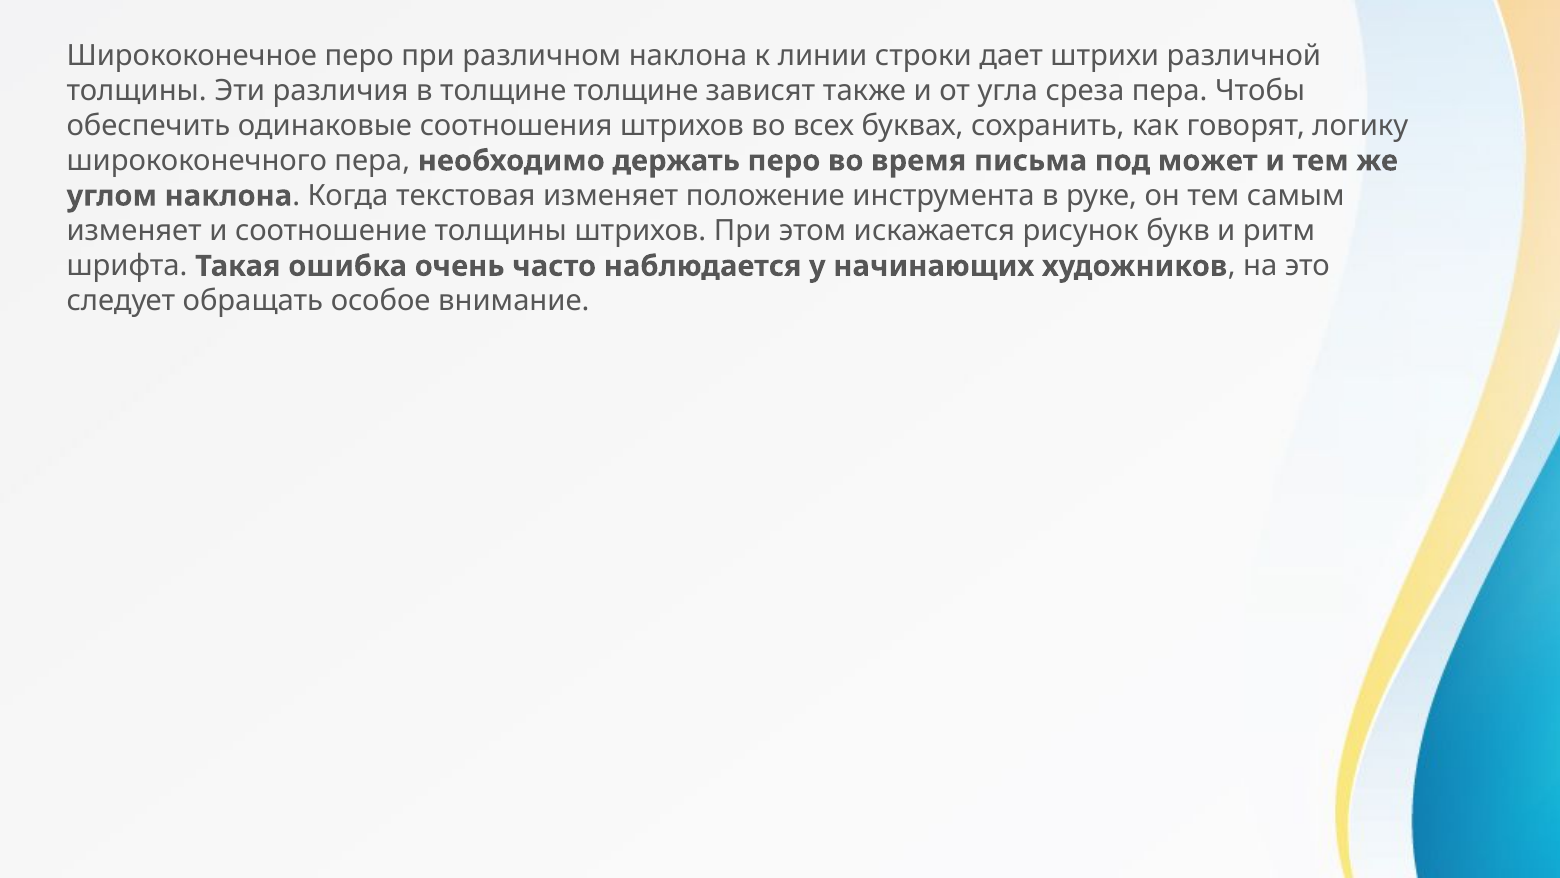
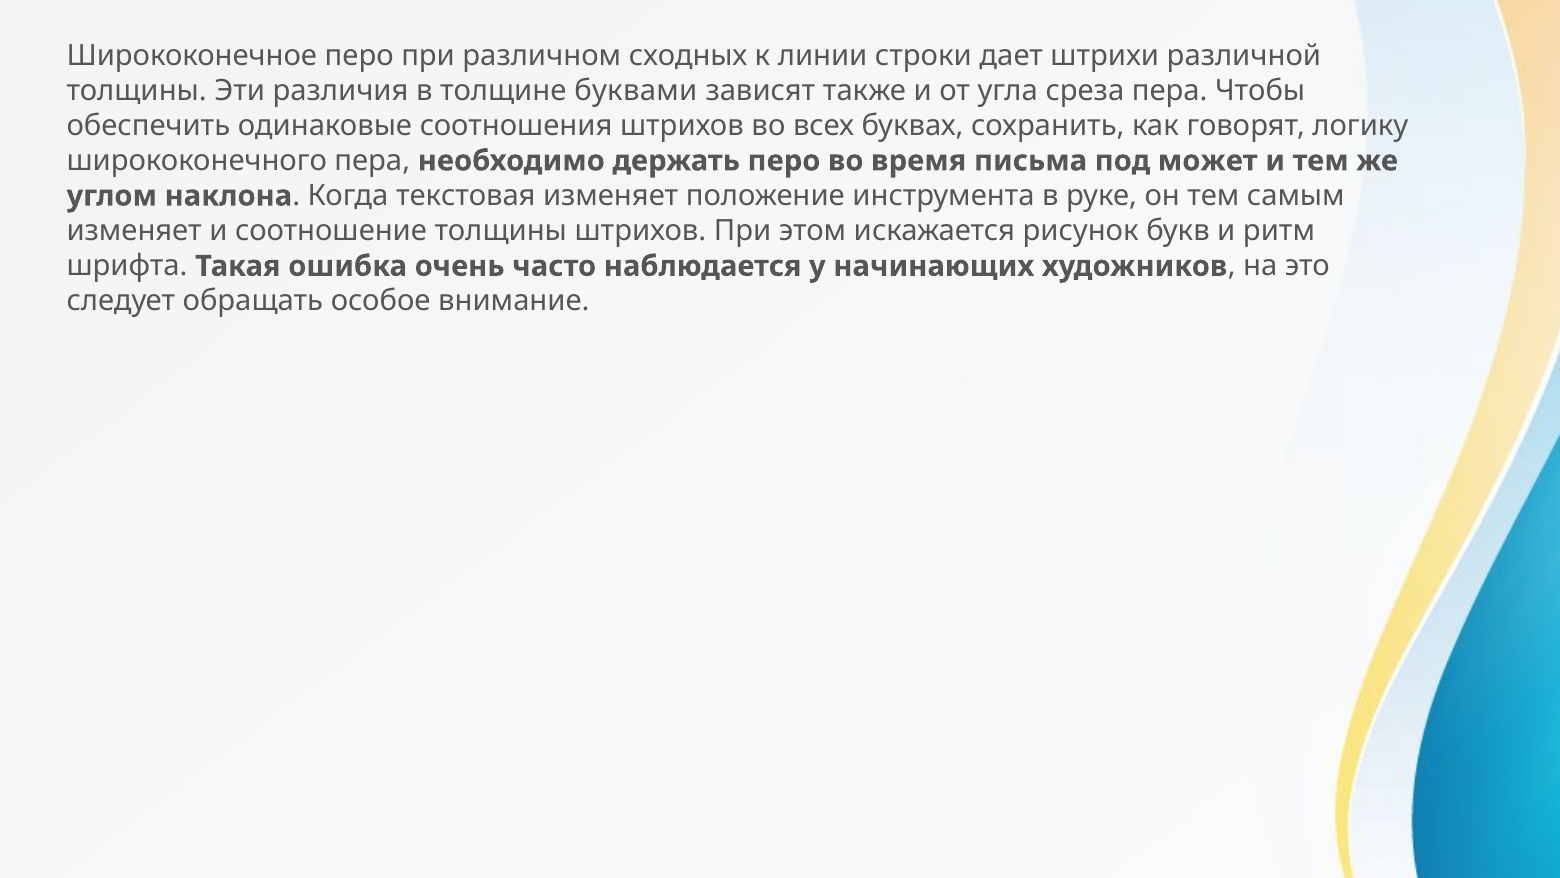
различном наклона: наклона -> сходных (688, 55)
толщине толщине: толщине -> буквами (636, 91)
